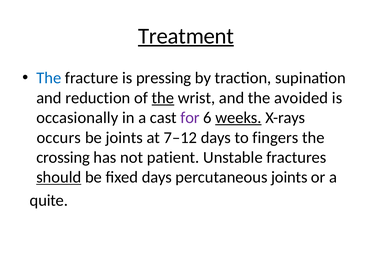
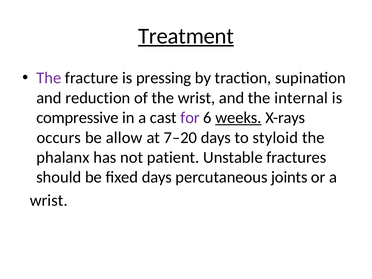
The colour: blue -> purple (49, 78)
the underline: present -> none (163, 98)
avoided: avoided -> internal (301, 98)
occasionally: occasionally -> compressive (77, 118)
be joints: joints -> allow (124, 138)
7–12: 7–12 -> 7–20 (180, 138)
fingers: fingers -> styloid (275, 138)
crossing: crossing -> phalanx (63, 157)
should underline: present -> none (59, 177)
quite: quite -> wrist (49, 200)
